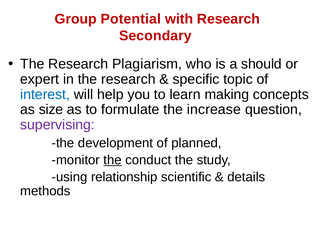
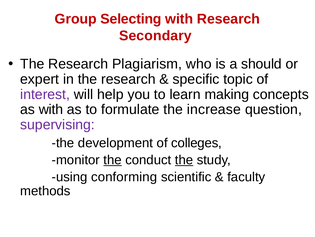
Potential: Potential -> Selecting (131, 19)
interest colour: blue -> purple (45, 94)
as size: size -> with (51, 109)
planned: planned -> colleges (197, 143)
the underline: none -> present (184, 160)
relationship: relationship -> conforming (124, 176)
details: details -> faculty (246, 176)
